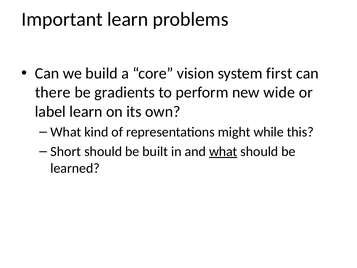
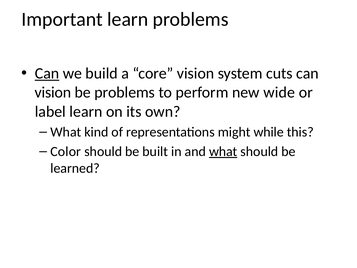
Can underline: none -> present (47, 73)
first: first -> cuts (279, 73)
there: there -> vision (53, 92)
be gradients: gradients -> problems (125, 92)
Short: Short -> Color (66, 151)
